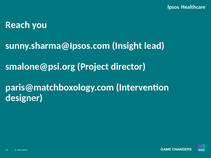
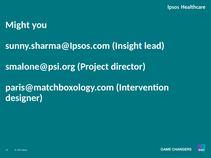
Reach: Reach -> Might (18, 25)
